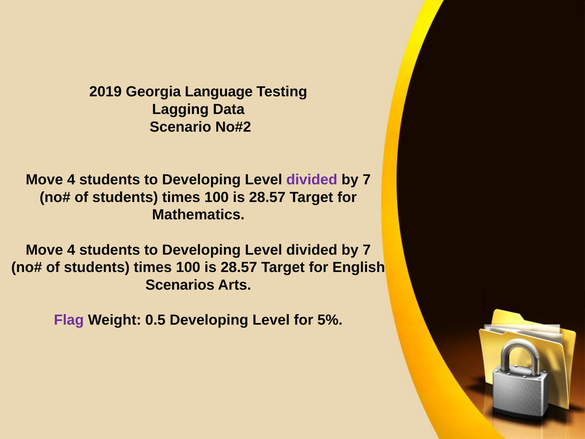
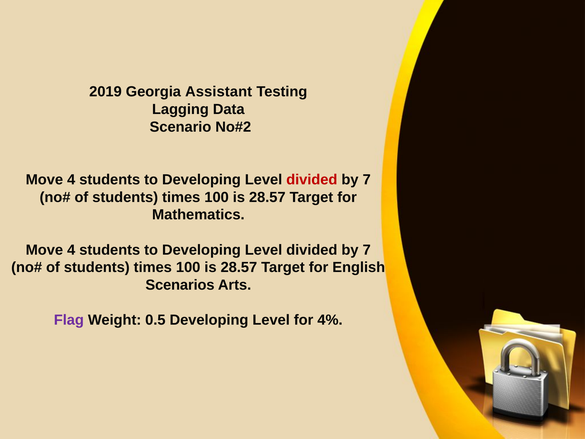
Language: Language -> Assistant (219, 92)
divided colour: purple -> red (312, 180)
5%: 5% -> 4% (330, 320)
